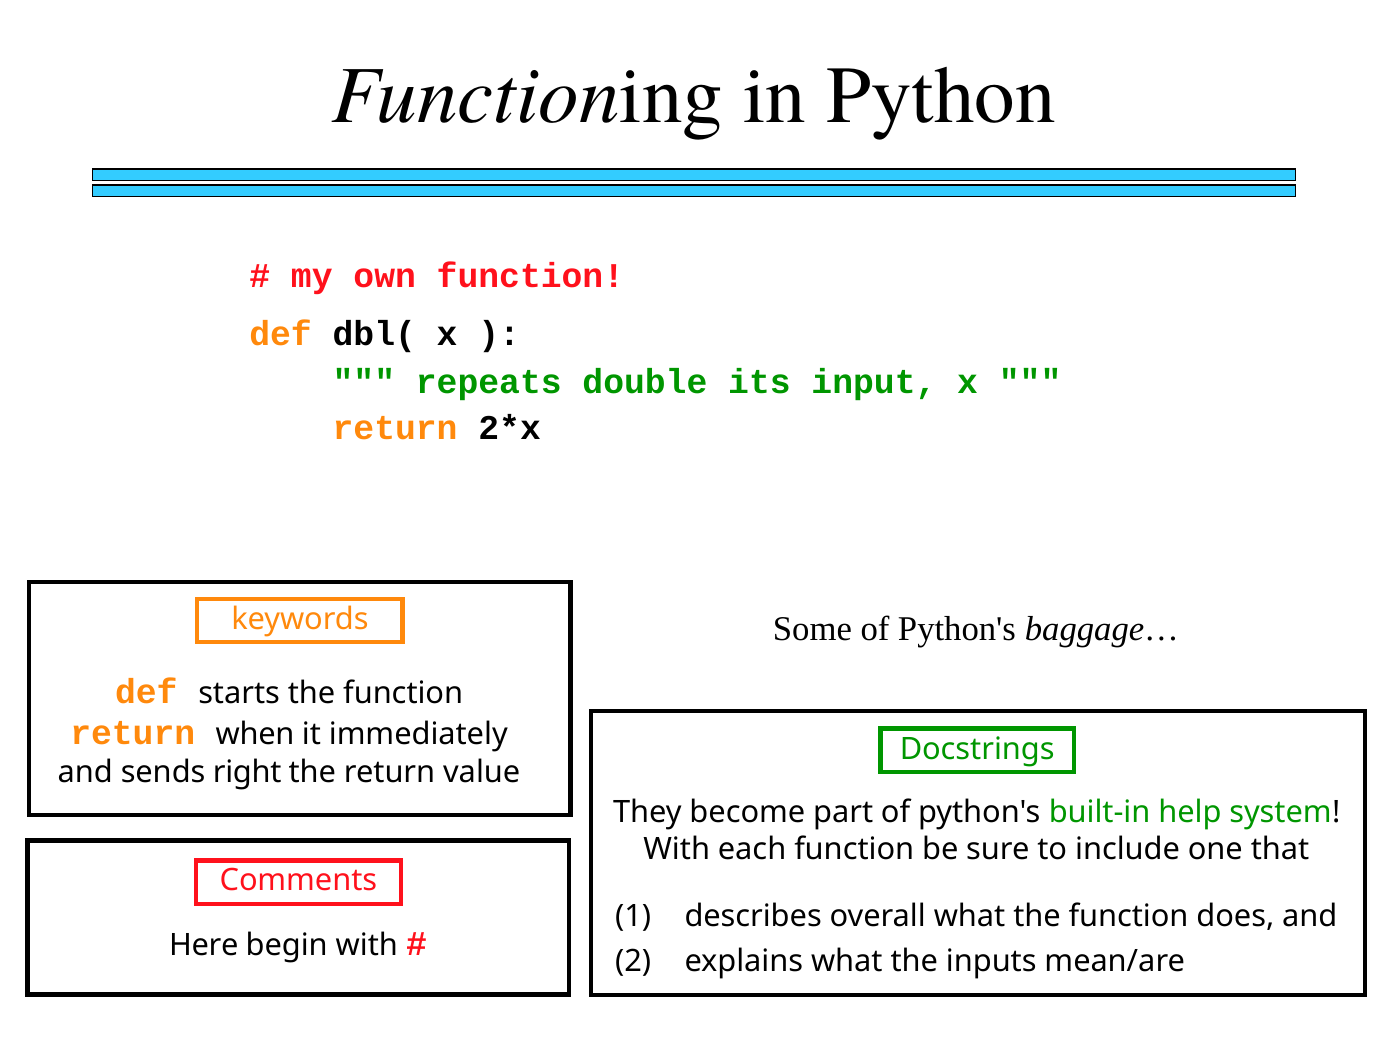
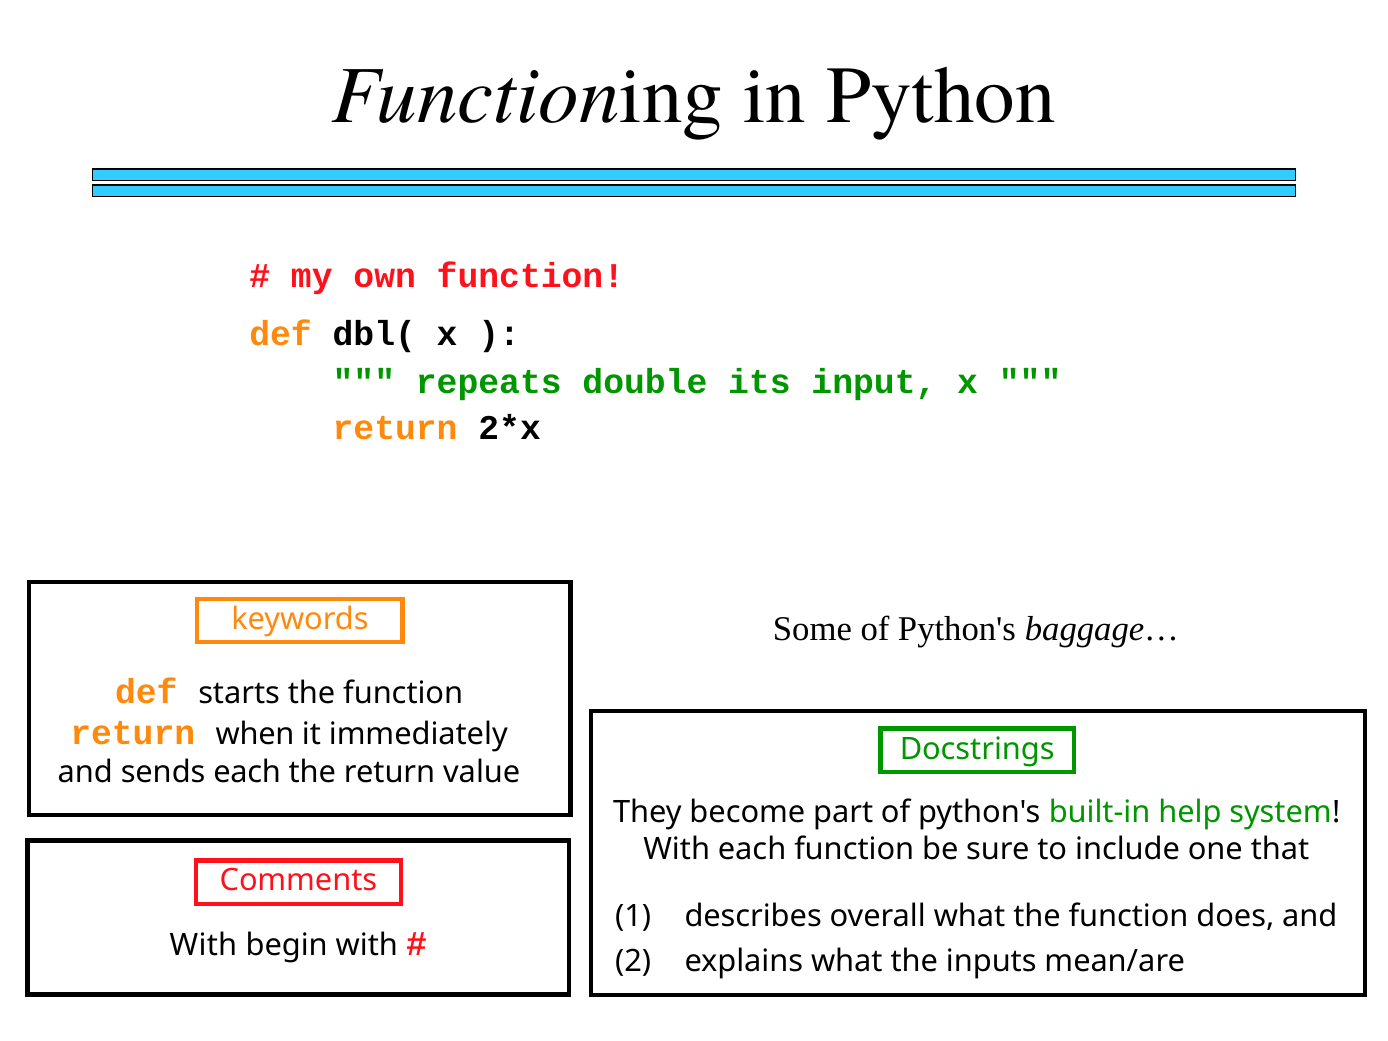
sends right: right -> each (247, 772)
Here: Here -> With (203, 945)
